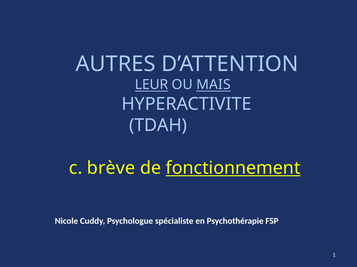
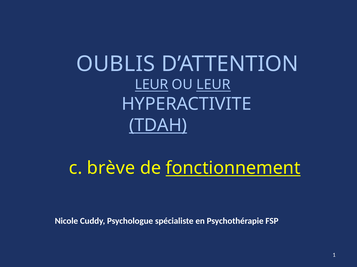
AUTRES: AUTRES -> OUBLIS (116, 64)
OU MAIS: MAIS -> LEUR (214, 85)
TDAH underline: none -> present (158, 126)
